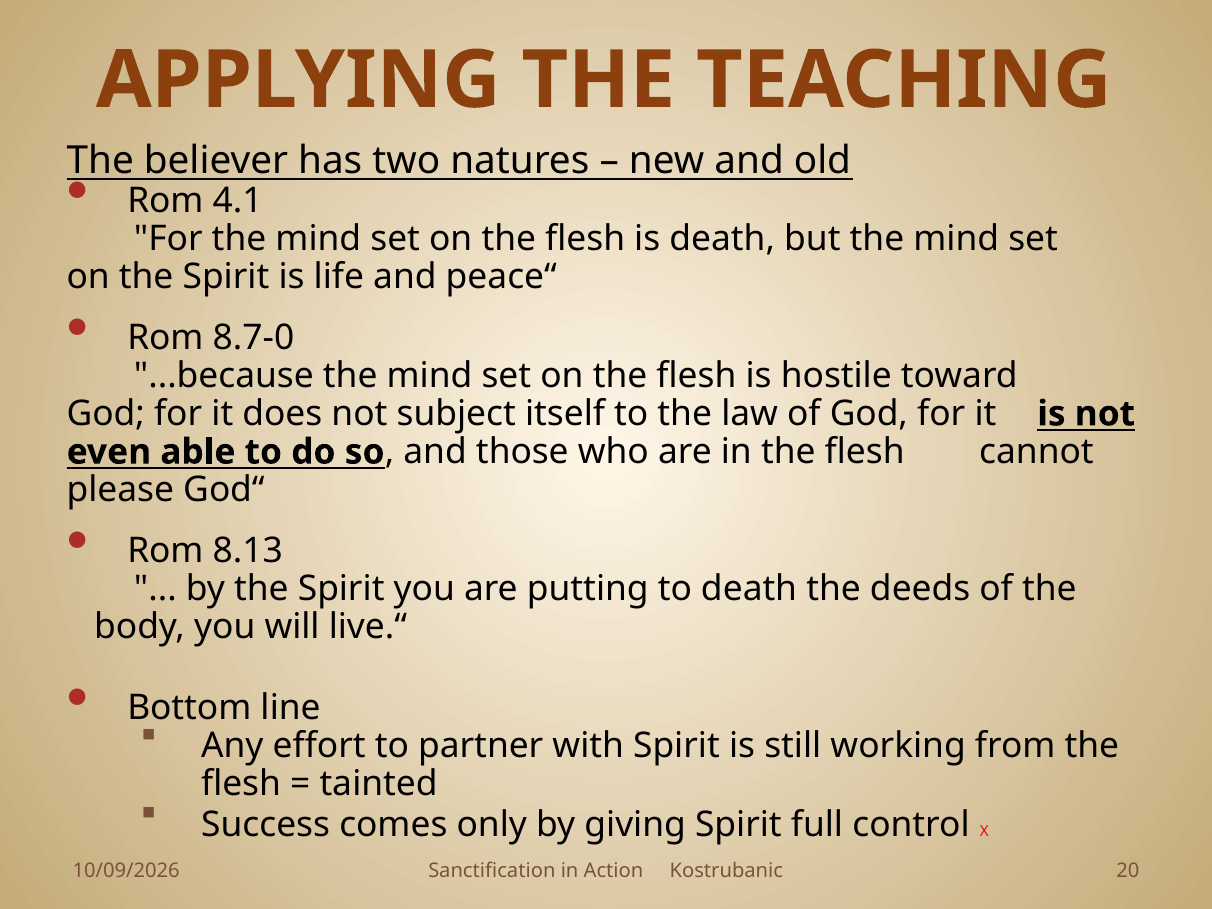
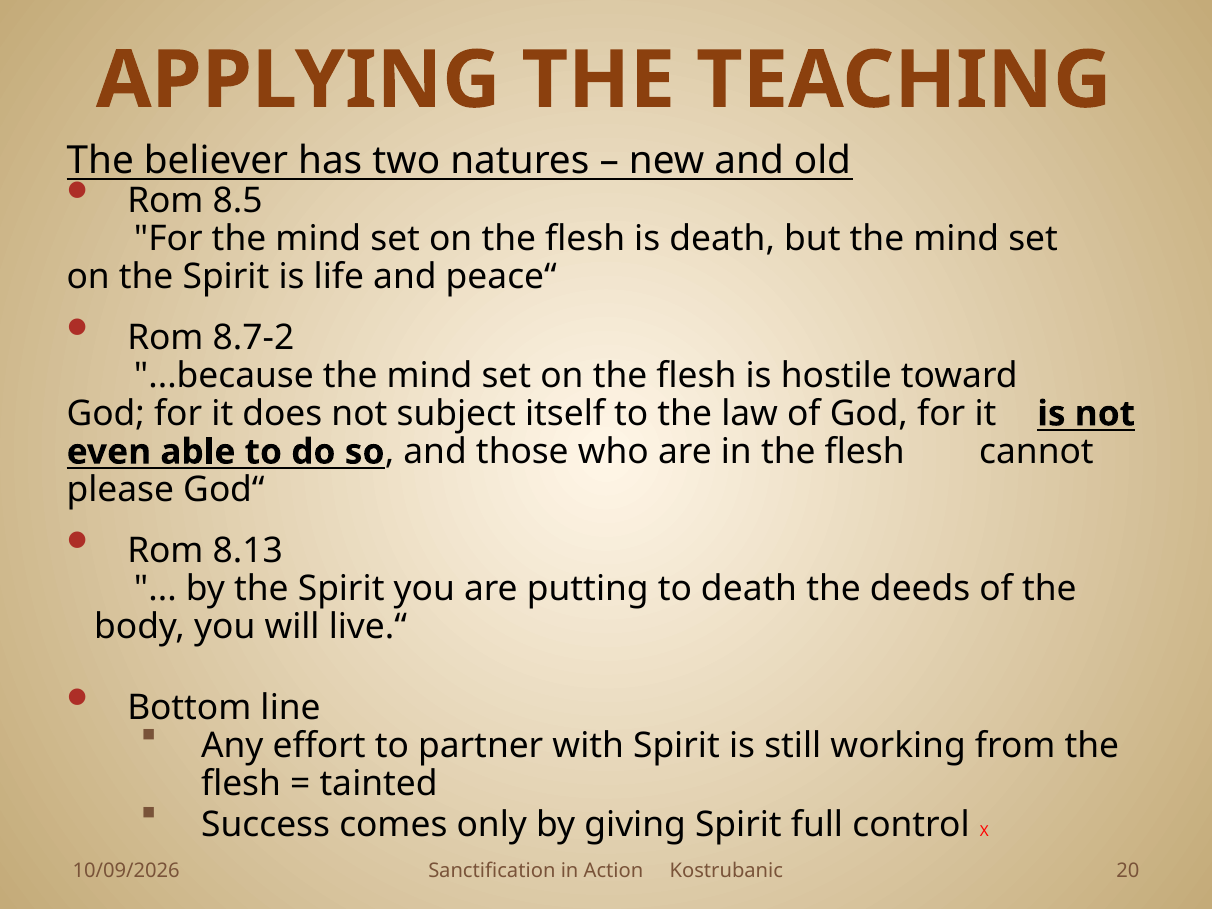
4.1: 4.1 -> 8.5 (238, 201)
8.7-0: 8.7-0 -> 8.7-2 (253, 337)
